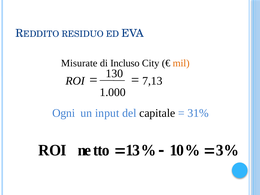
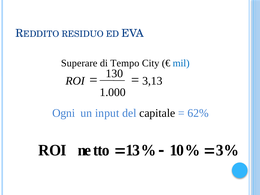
Misurate: Misurate -> Superare (79, 63)
Incluso: Incluso -> Tempo (125, 63)
mil colour: orange -> blue (181, 63)
7: 7 -> 3 (147, 81)
31%: 31% -> 62% (198, 113)
